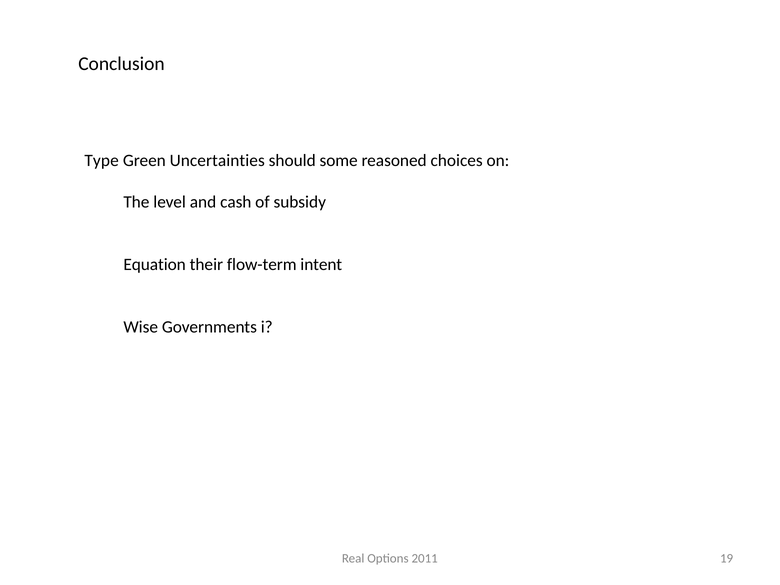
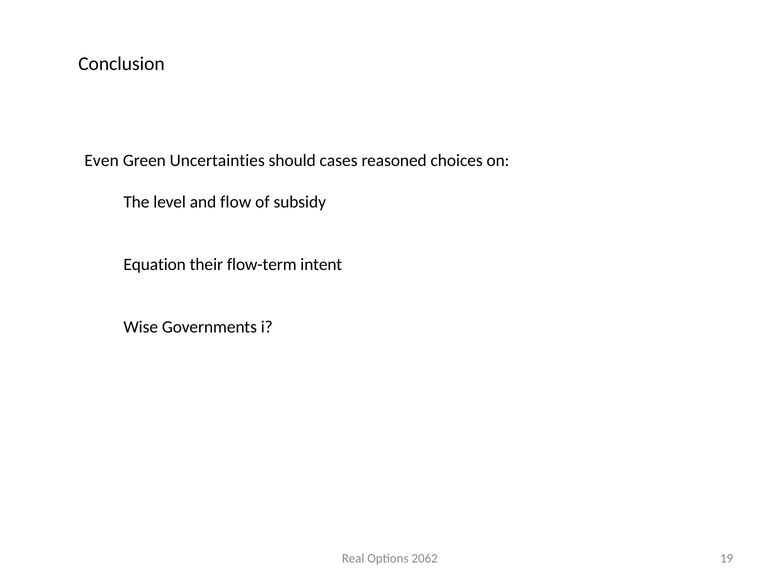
Type: Type -> Even (102, 161)
some: some -> cases (339, 161)
cash: cash -> flow (236, 202)
2011: 2011 -> 2062 (425, 559)
